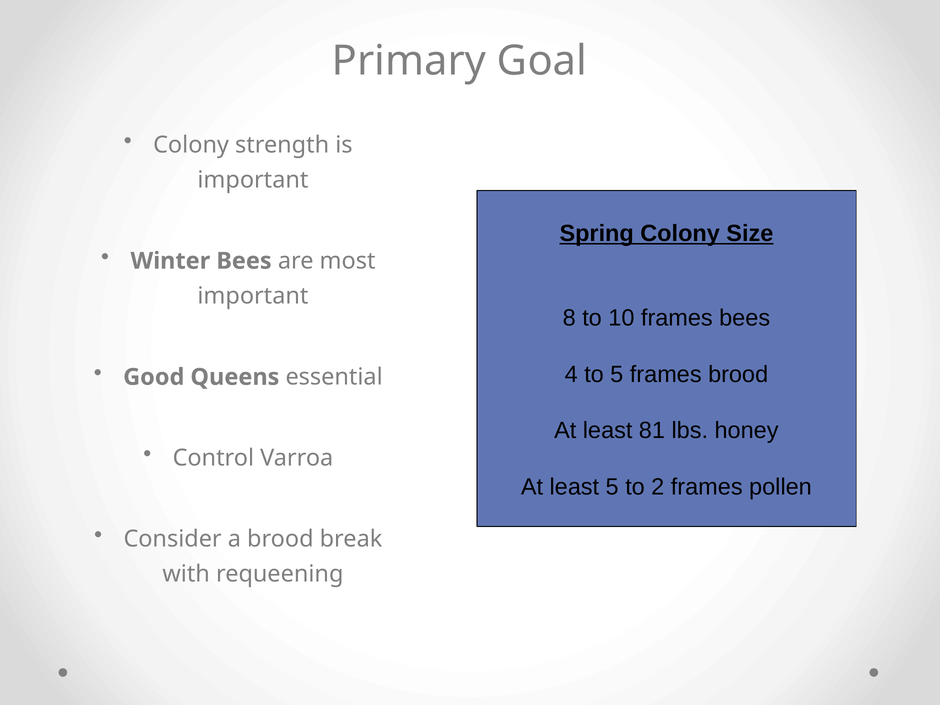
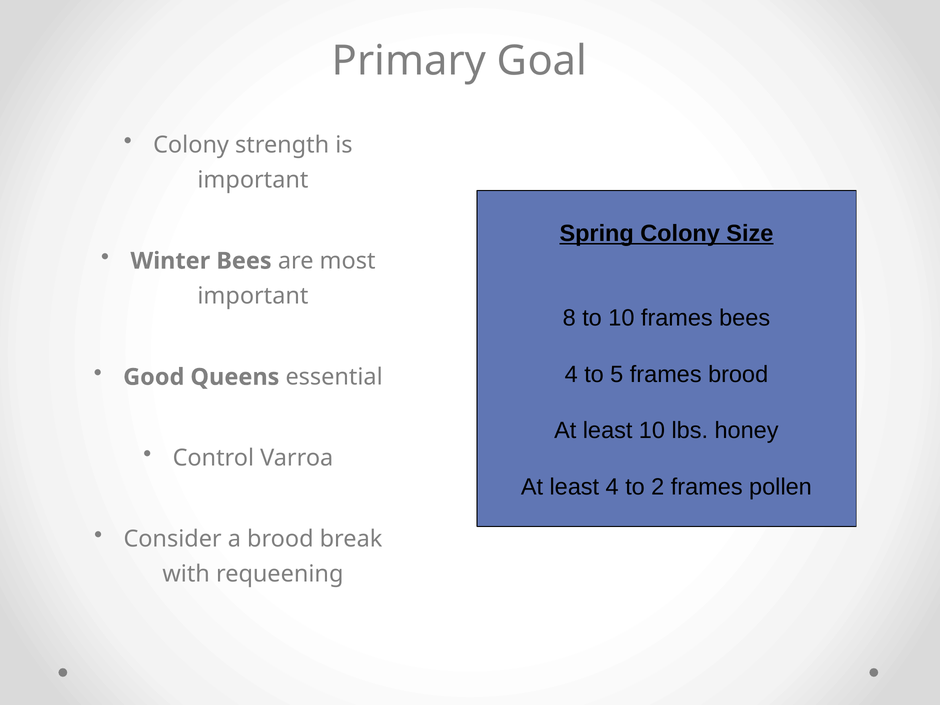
least 81: 81 -> 10 (652, 431)
least 5: 5 -> 4 (612, 487)
